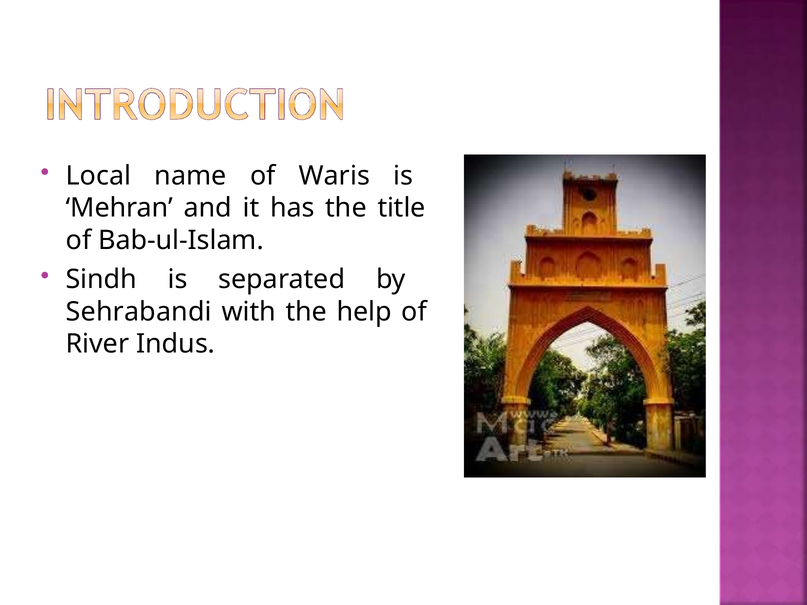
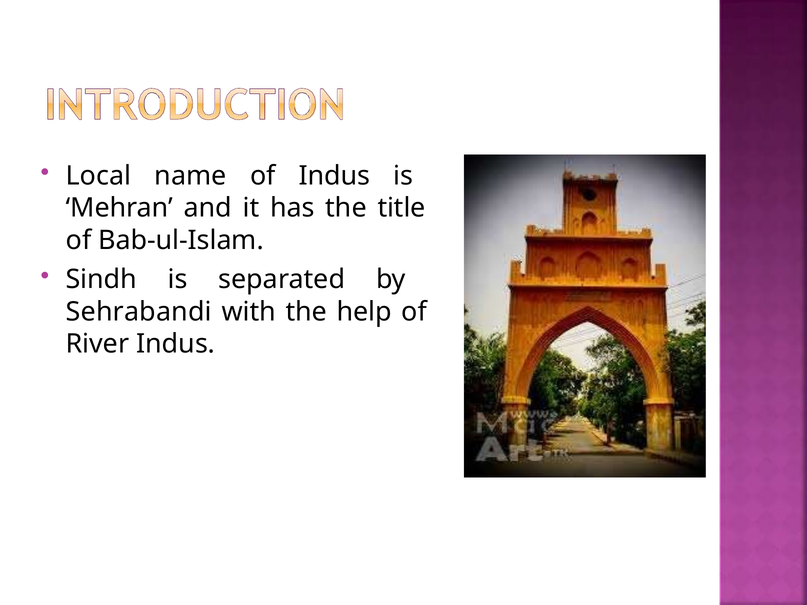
of Waris: Waris -> Indus (334, 176)
